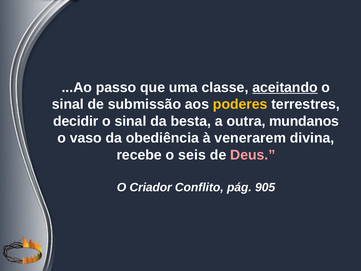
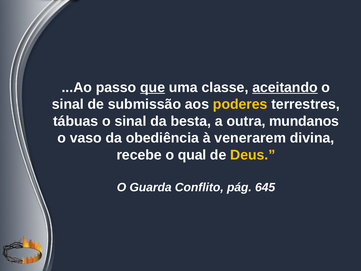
que underline: none -> present (153, 87)
decidir: decidir -> tábuas (76, 121)
seis: seis -> qual (192, 155)
Deus colour: pink -> yellow (253, 155)
Criador: Criador -> Guarda (151, 187)
905: 905 -> 645 (265, 187)
